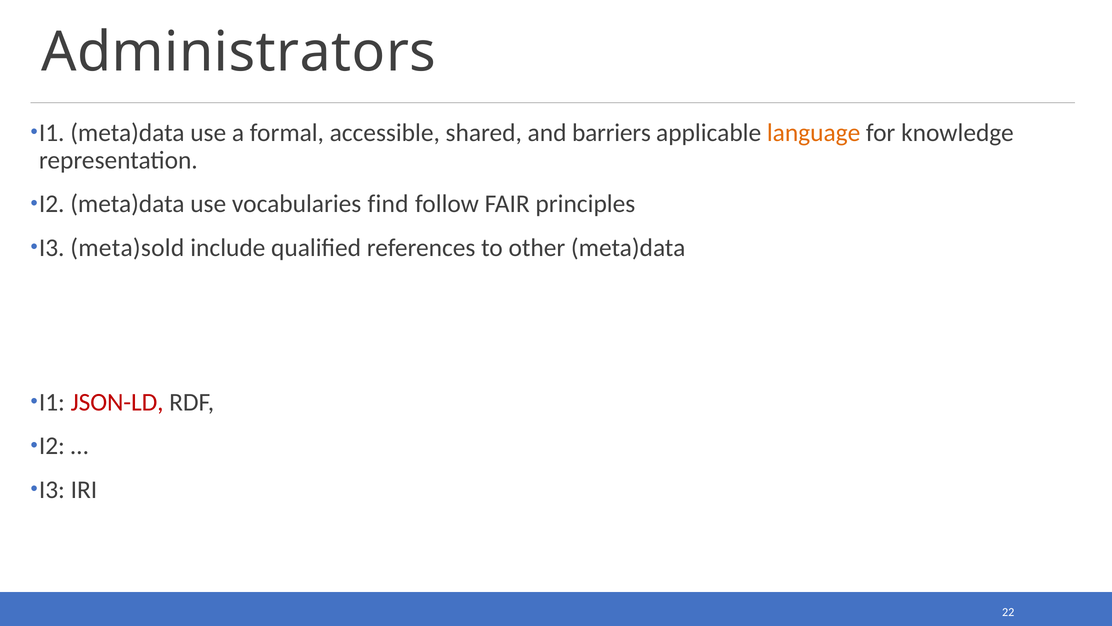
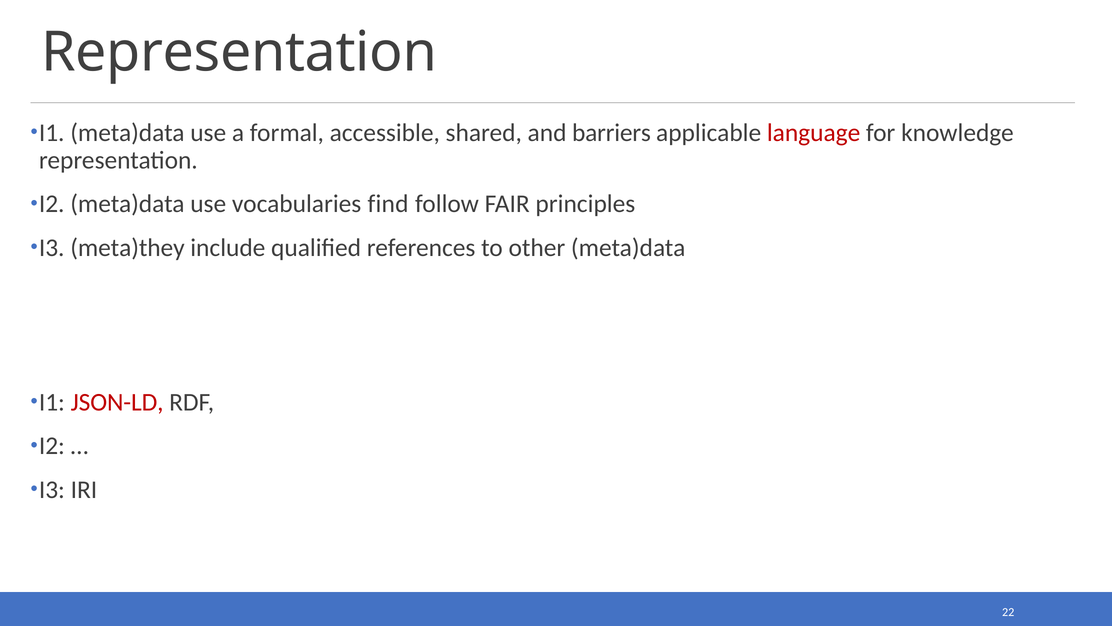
Administrators: Administrators -> Representation (239, 52)
language colour: orange -> red (814, 133)
meta)sold: meta)sold -> meta)they (127, 248)
